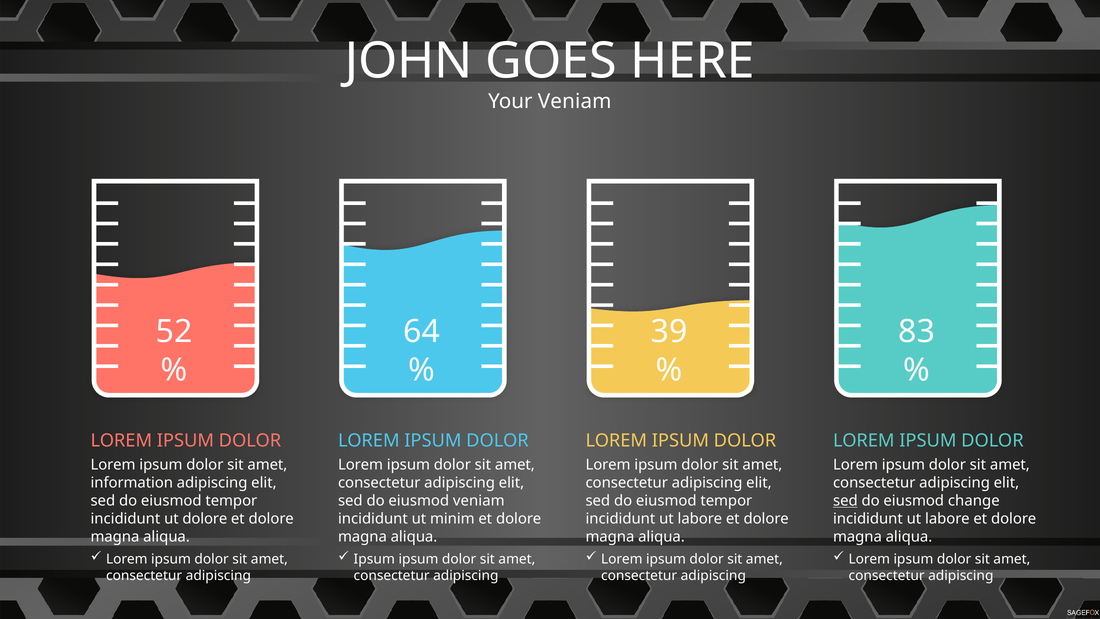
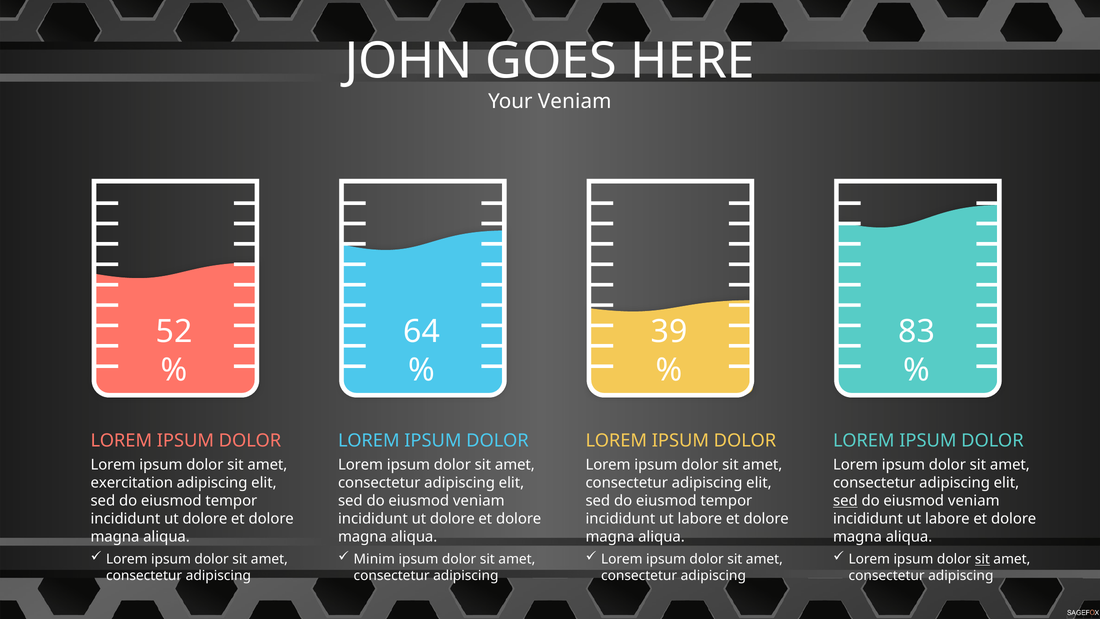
information: information -> exercitation (132, 483)
change: change -> veniam (974, 501)
minim: minim -> dolore (452, 519)
Ipsum: Ipsum -> Minim (374, 559)
sit underline: none -> present (982, 559)
